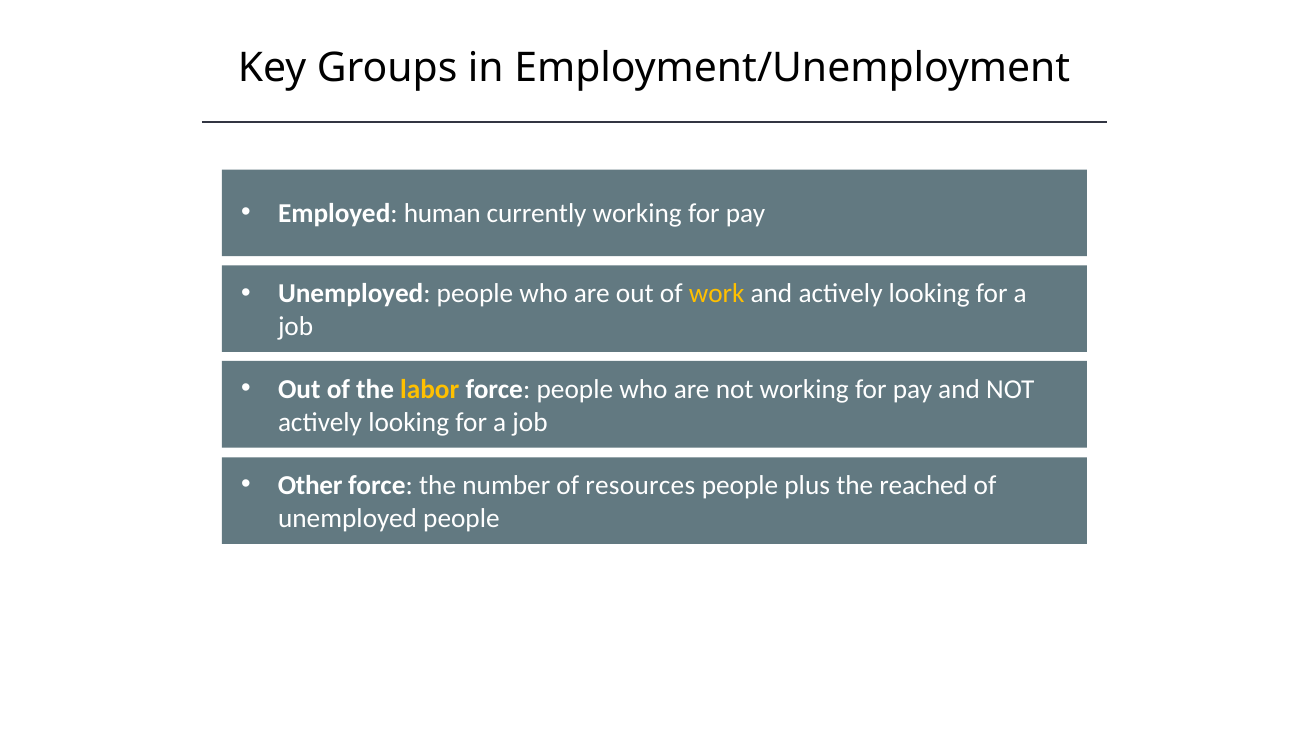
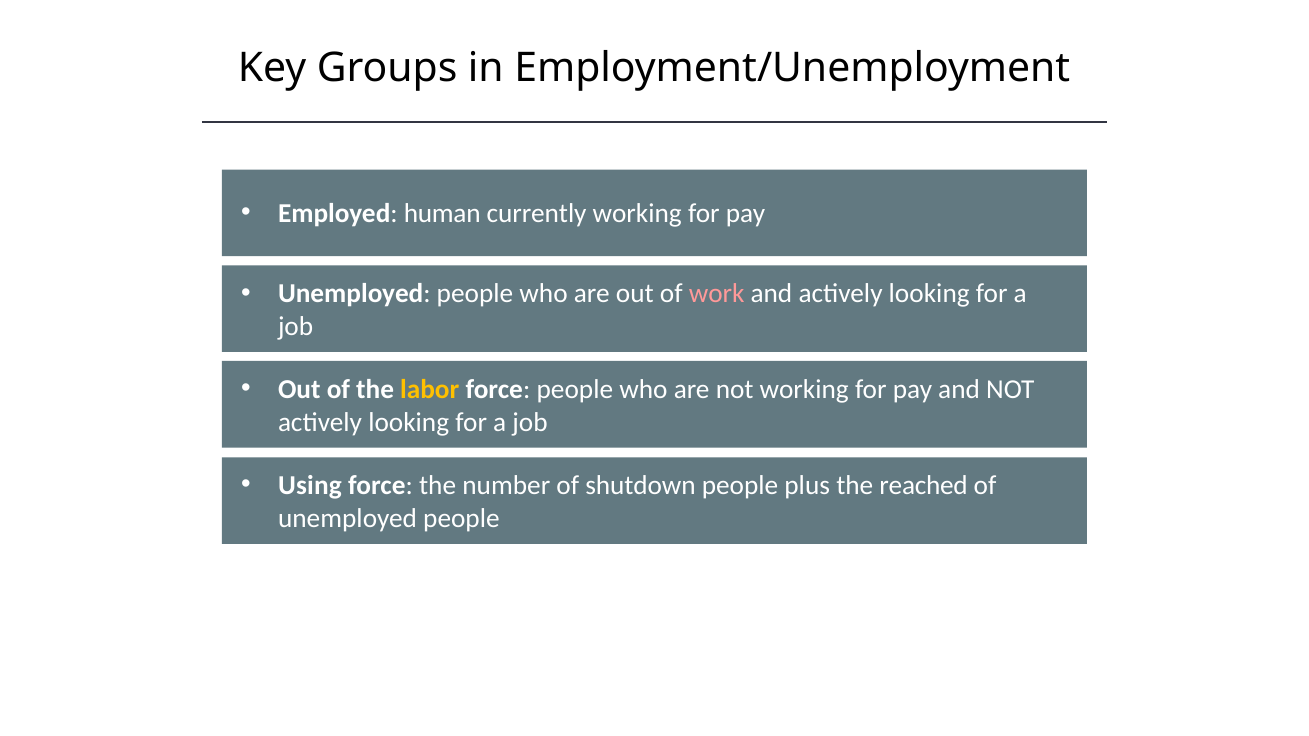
work colour: yellow -> pink (717, 294)
Other: Other -> Using (310, 486)
resources: resources -> shutdown (640, 486)
